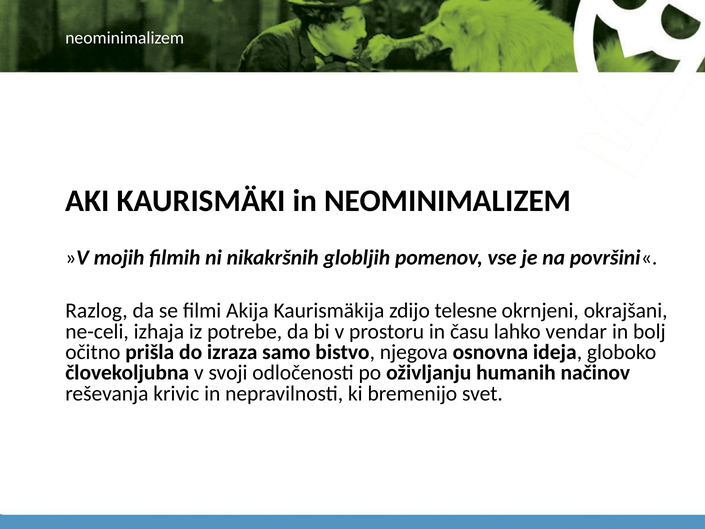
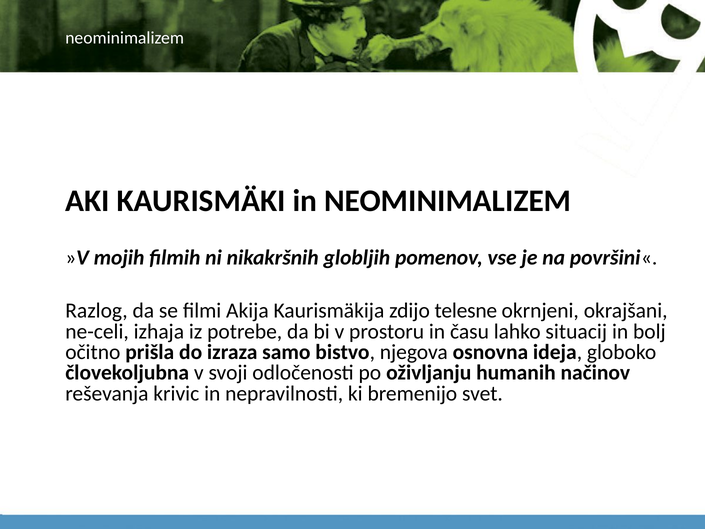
vendar: vendar -> situacij (576, 331)
